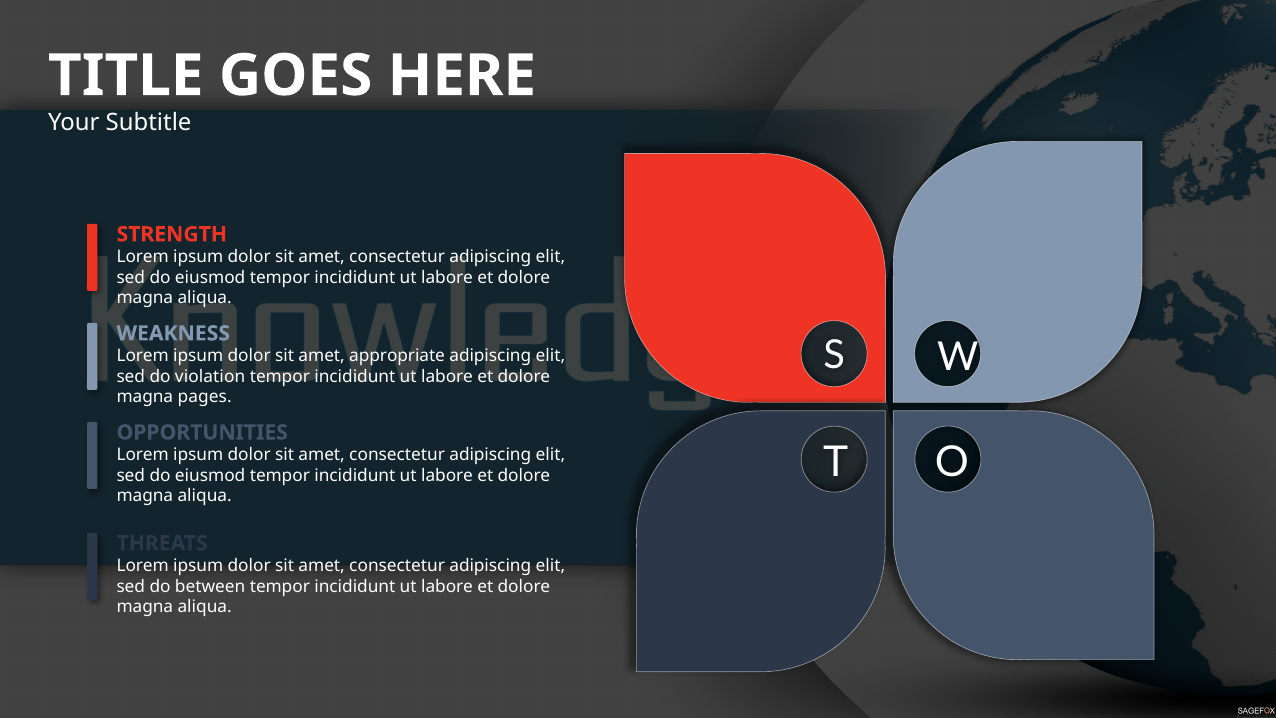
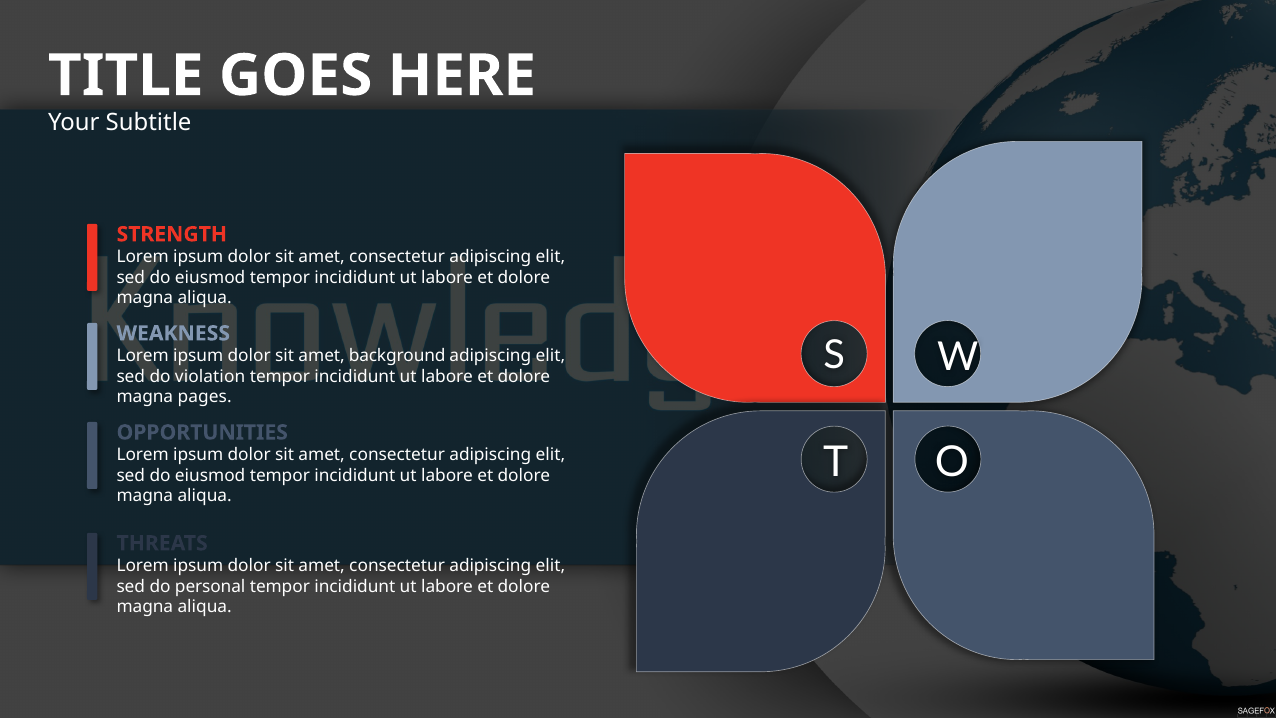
appropriate: appropriate -> background (397, 356)
between: between -> personal (210, 586)
